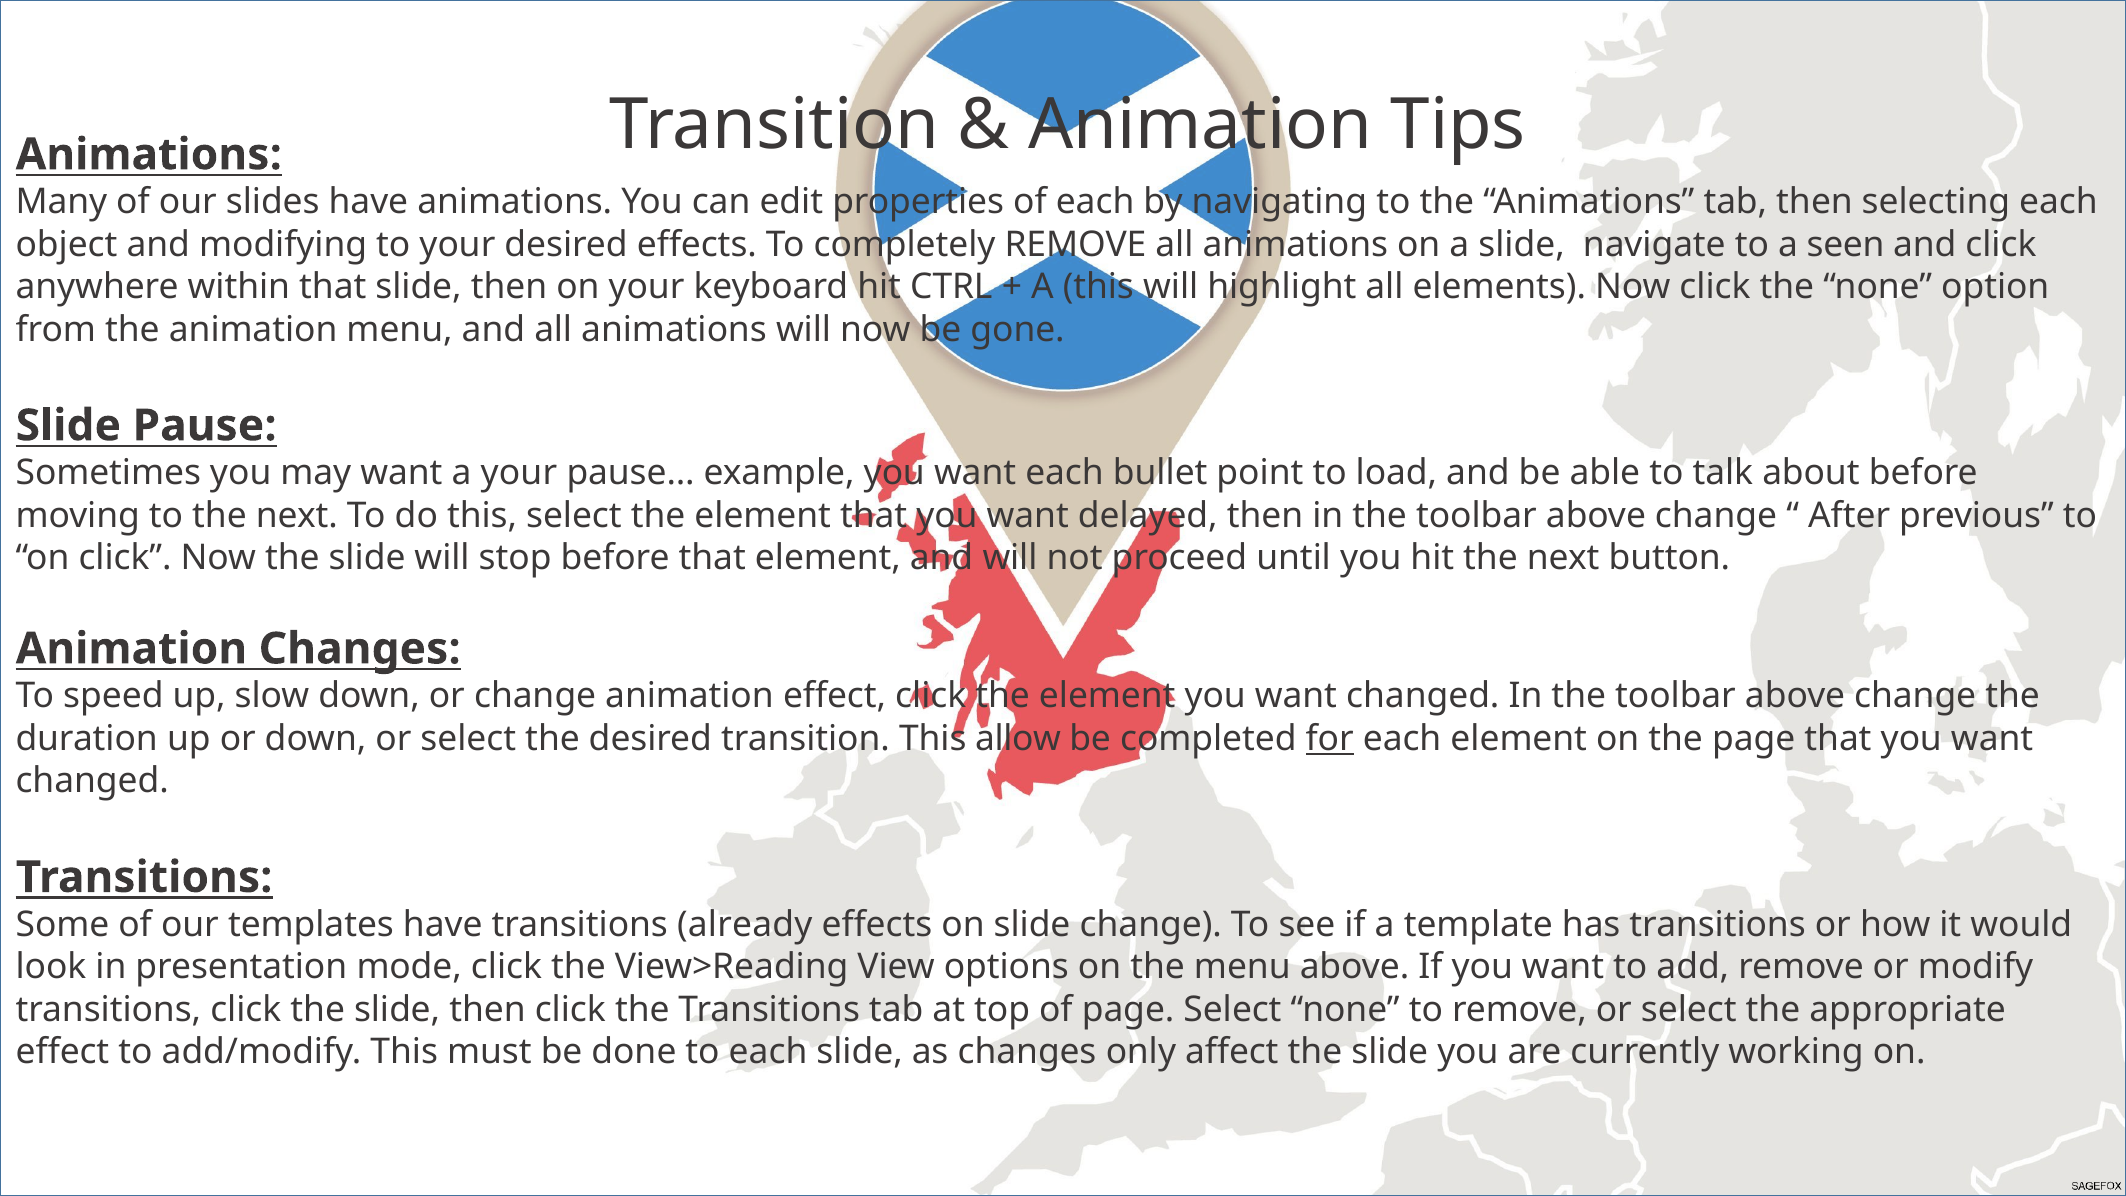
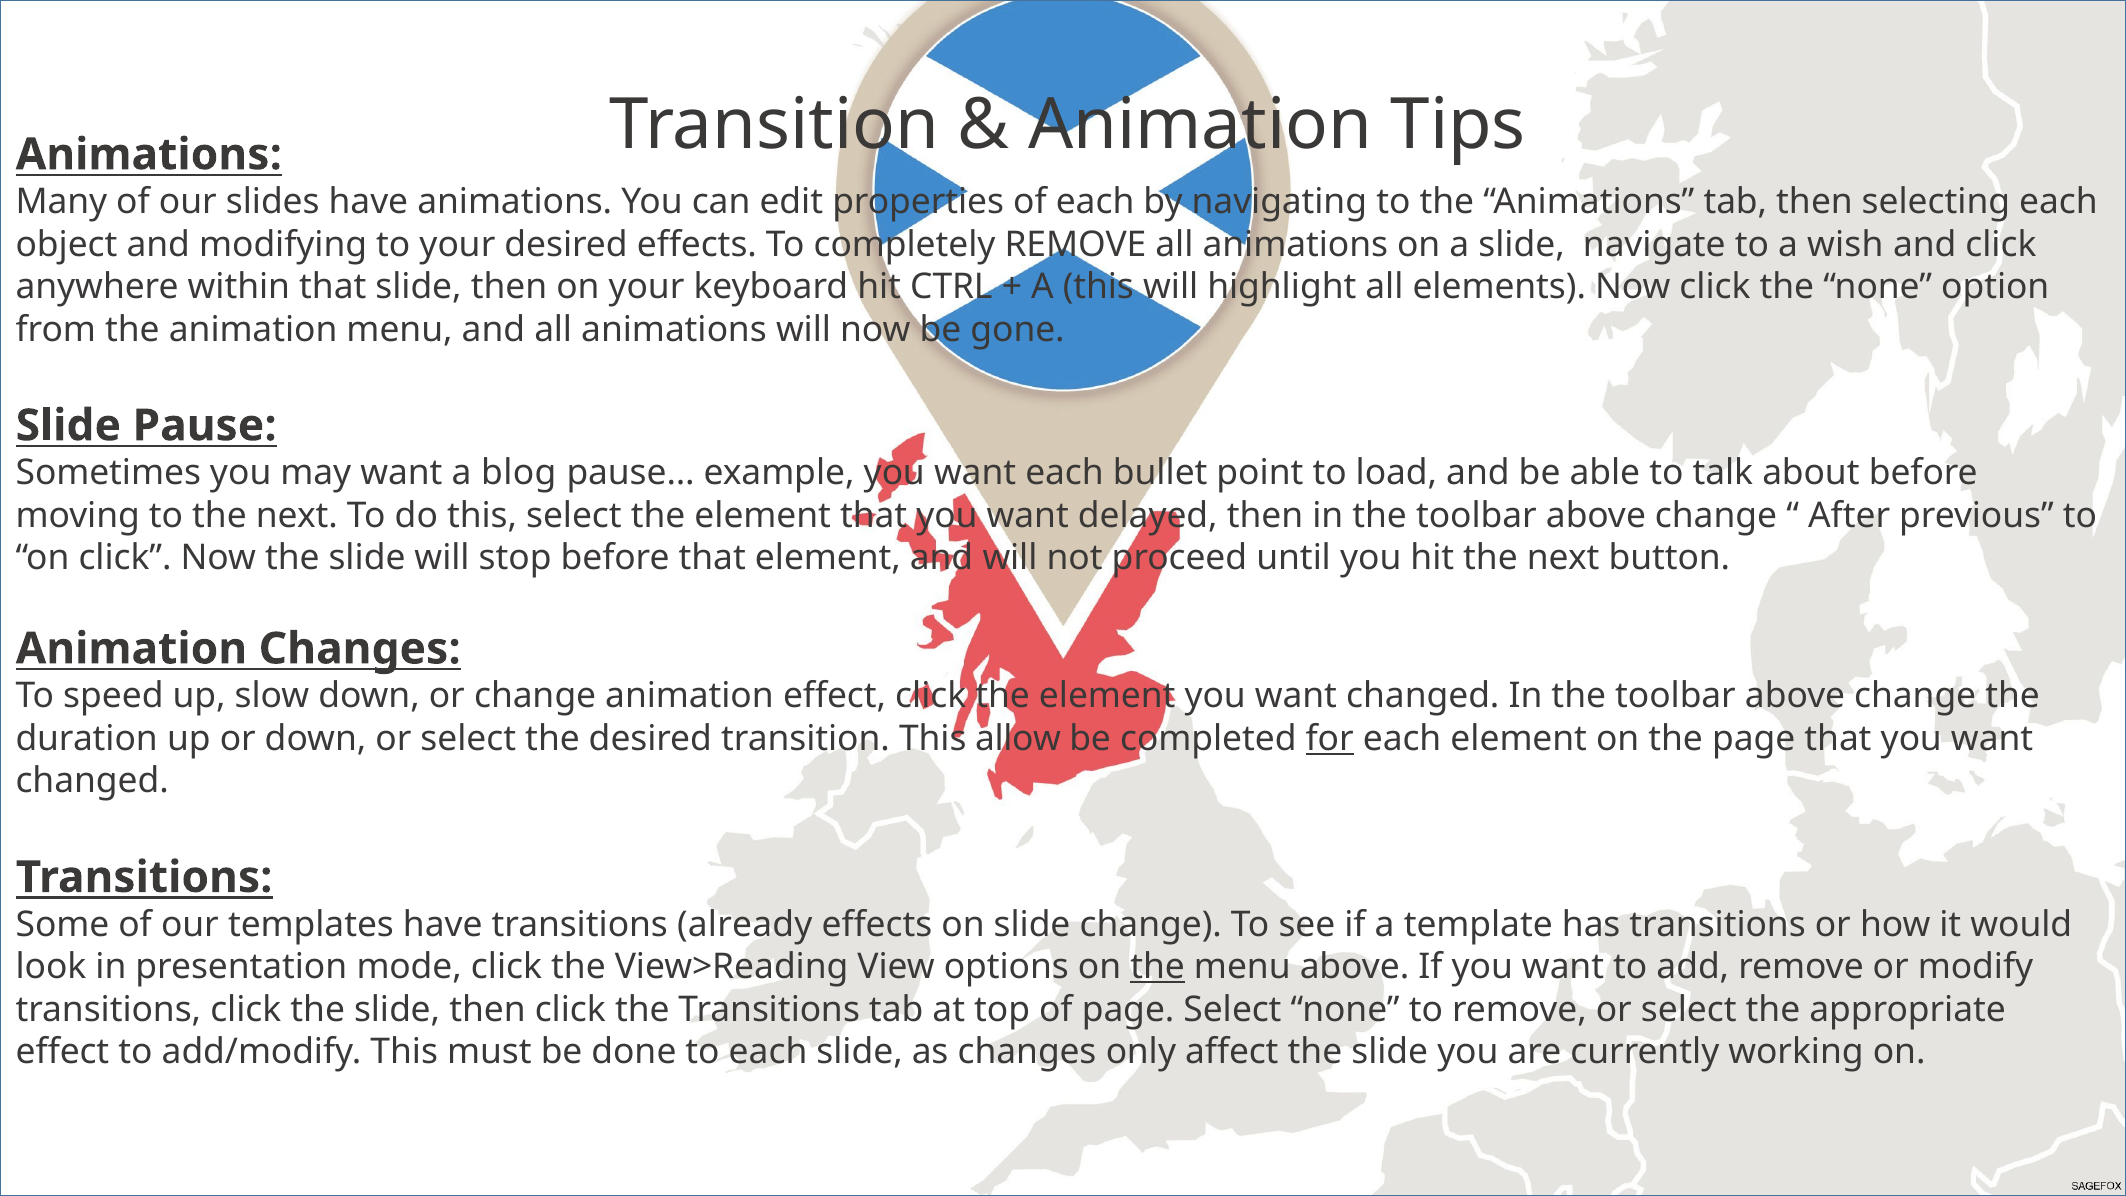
seen: seen -> wish (1845, 244)
a your: your -> blog (519, 473)
the underline: none -> present (1158, 967)
